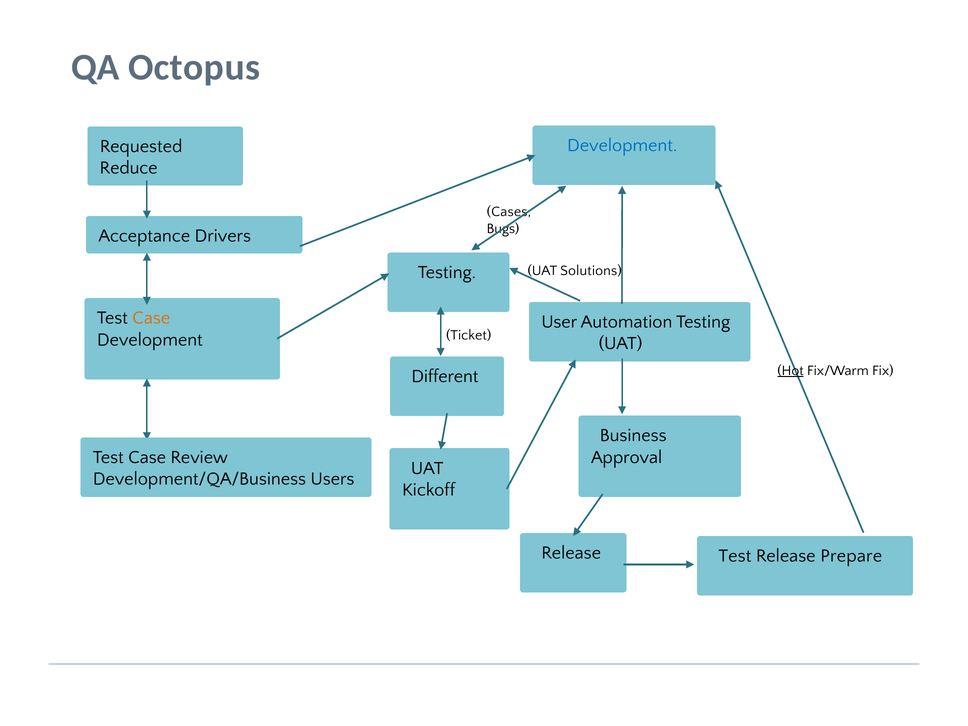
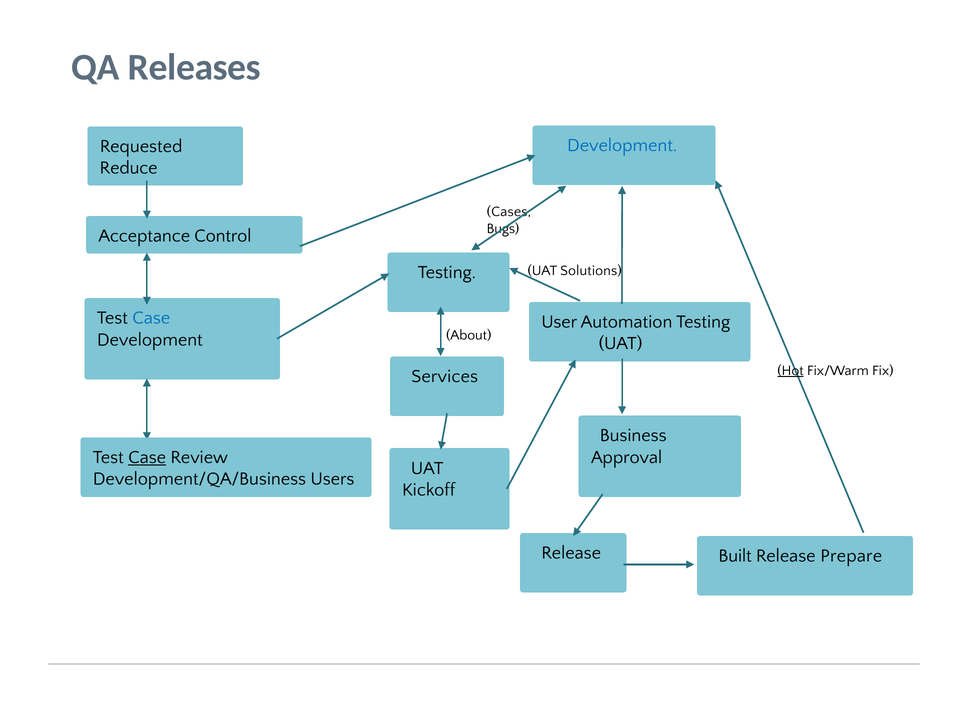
Octopus: Octopus -> Releases (194, 67)
Drivers: Drivers -> Control (223, 236)
Case colour: orange -> blue (151, 318)
Ticket: Ticket -> About (469, 335)
Different: Different -> Services (445, 376)
Case underline: none -> present (147, 457)
Release Test: Test -> Built (735, 556)
